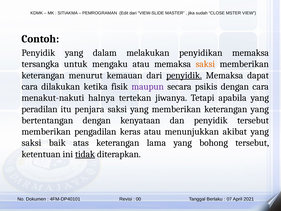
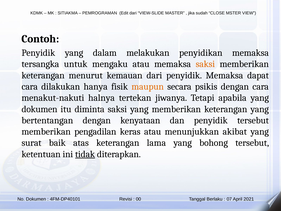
penyidik underline: present -> none (184, 75)
ketika: ketika -> hanya (96, 86)
maupun colour: purple -> orange (148, 86)
peradilan: peradilan -> dokumen (39, 109)
penjara: penjara -> diminta (90, 109)
saksi: saksi -> surat (32, 143)
